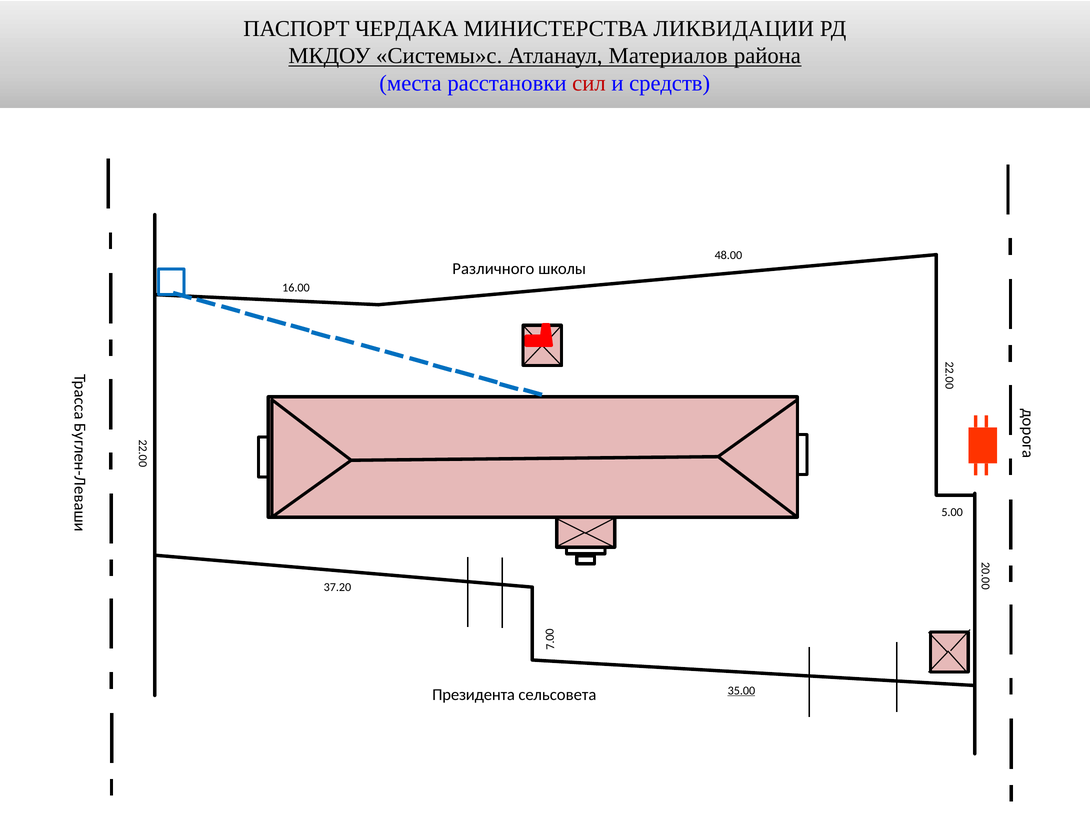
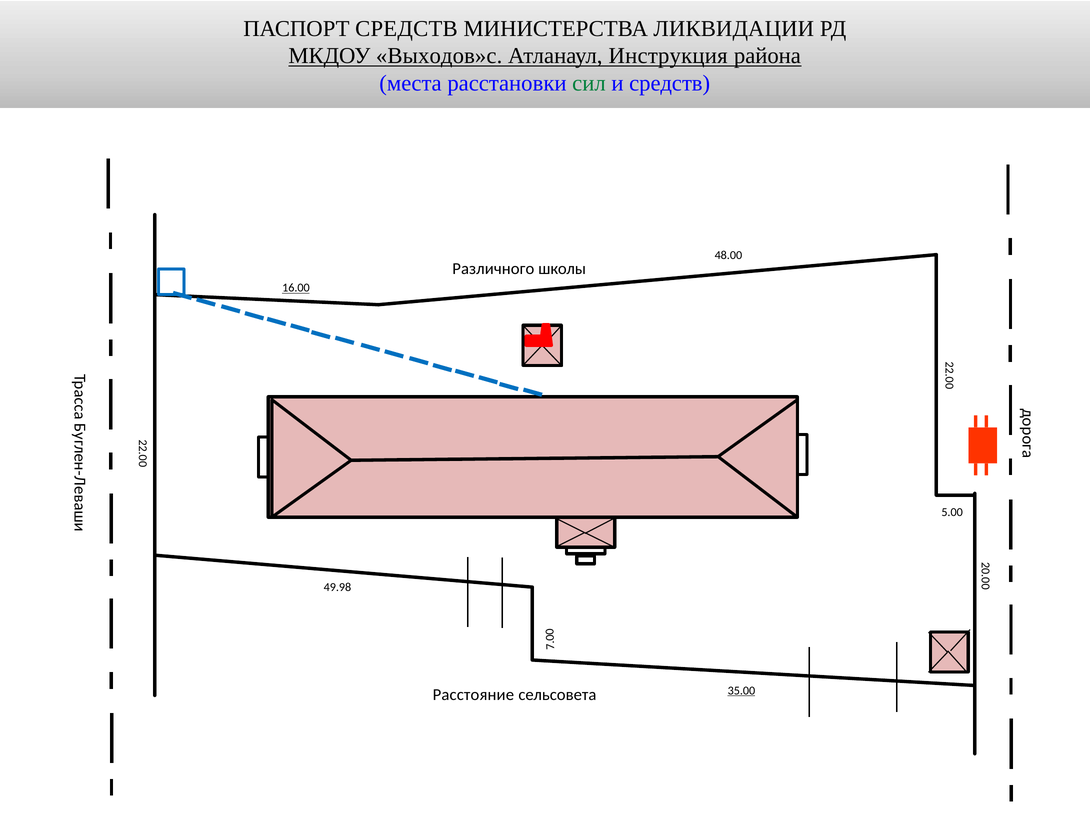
ПАСПОРТ ЧЕРДАКА: ЧЕРДАКА -> СРЕДСТВ (406, 29)
Системы»с: Системы»с -> Выходов»с (439, 56)
Материалов: Материалов -> Инструкция (668, 56)
сил colour: red -> green (589, 83)
16.00 underline: none -> present (296, 288)
37.20: 37.20 -> 49.98 (337, 587)
Президента: Президента -> Расстояние (473, 695)
